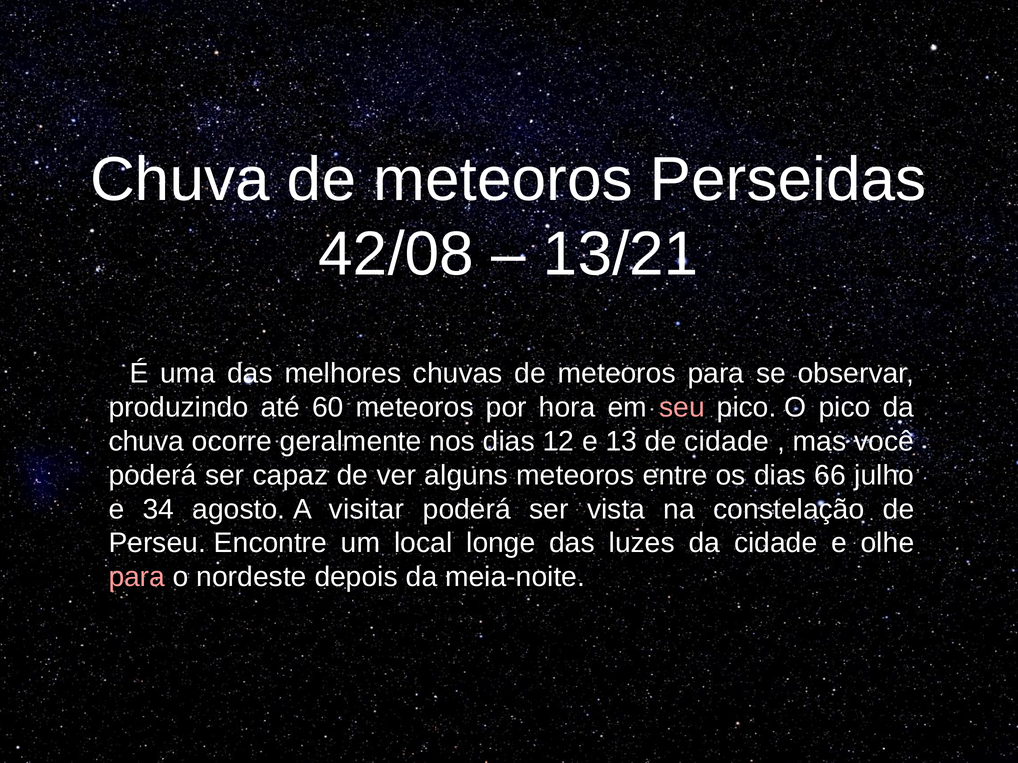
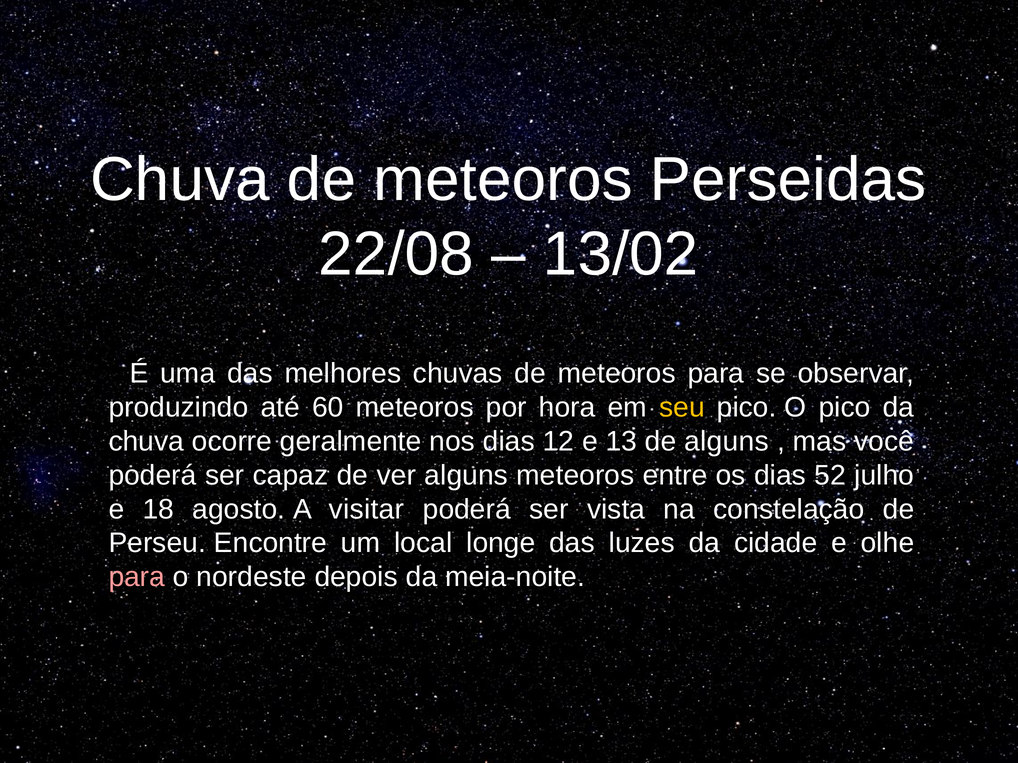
42/08: 42/08 -> 22/08 (396, 255)
13/21: 13/21 -> 13/02 (621, 255)
seu colour: pink -> yellow (682, 408)
de cidade: cidade -> alguns (727, 442)
66: 66 -> 52 (830, 476)
34: 34 -> 18 (158, 510)
